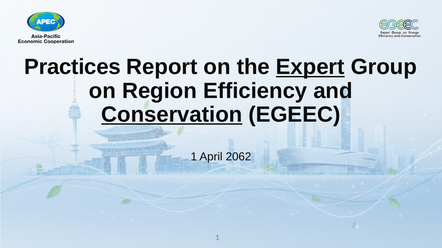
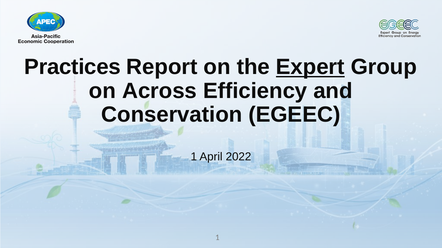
Region: Region -> Across (159, 91)
Conservation underline: present -> none (172, 115)
2062: 2062 -> 2022 (238, 157)
